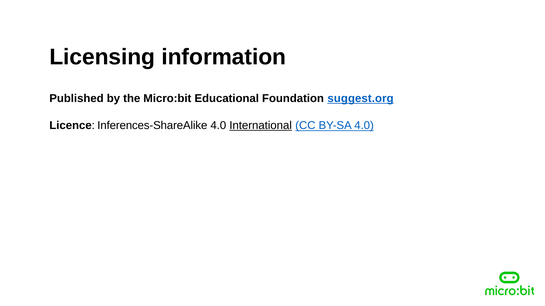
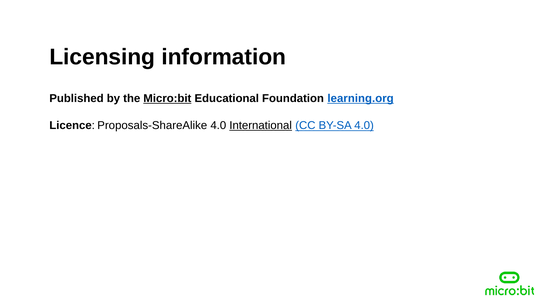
Micro:bit underline: none -> present (167, 99)
suggest.org: suggest.org -> learning.org (361, 99)
Inferences-ShareAlike: Inferences-ShareAlike -> Proposals-ShareAlike (152, 126)
